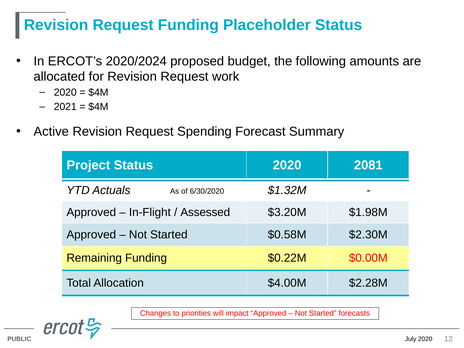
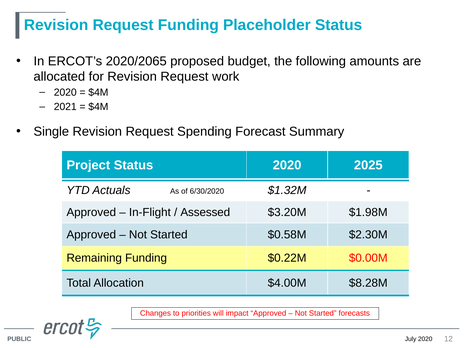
2020/2024: 2020/2024 -> 2020/2065 (136, 61)
Active: Active -> Single (51, 132)
2081: 2081 -> 2025 (368, 165)
$2.28M: $2.28M -> $8.28M (368, 283)
